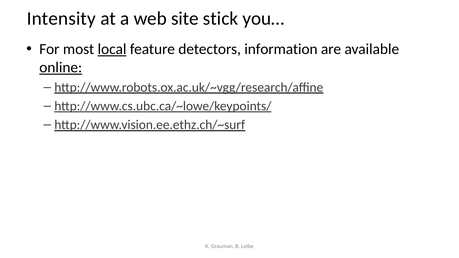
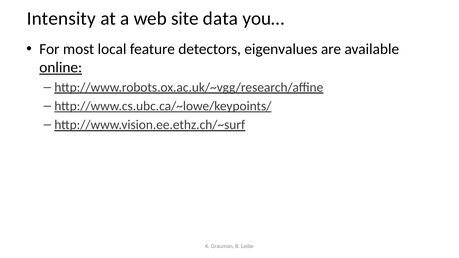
stick: stick -> data (221, 19)
local underline: present -> none (112, 49)
information: information -> eigenvalues (281, 49)
